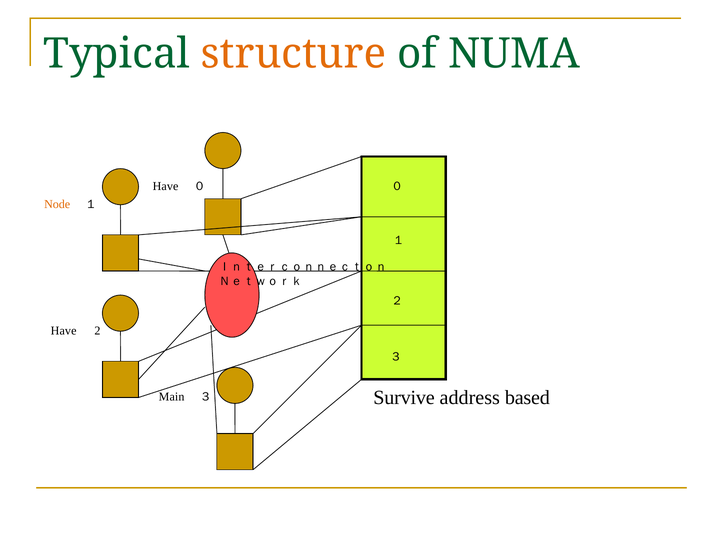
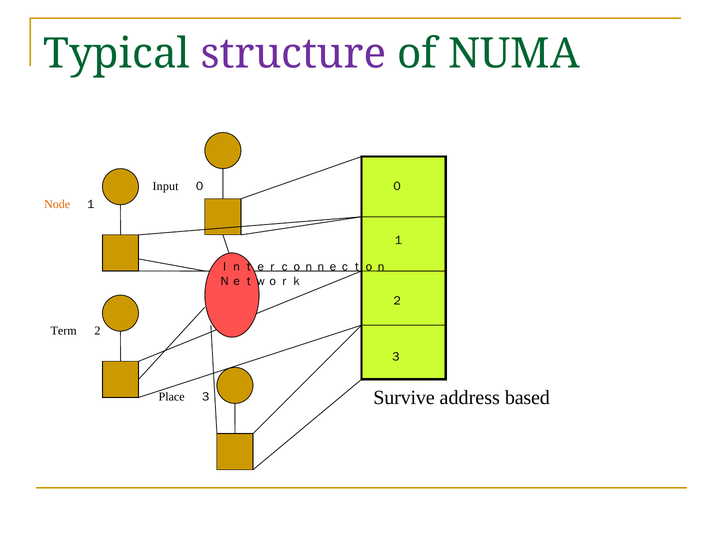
structure colour: orange -> purple (294, 54)
Have: Have -> Input (166, 186)
Have: Have -> Term (64, 331)
Main: Main -> Place (172, 397)
